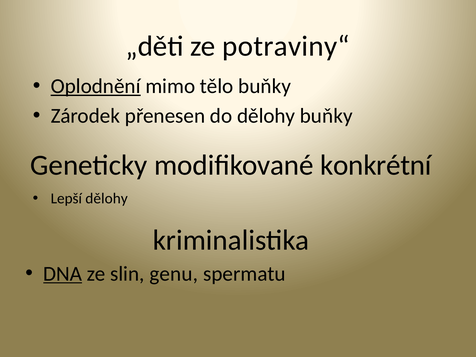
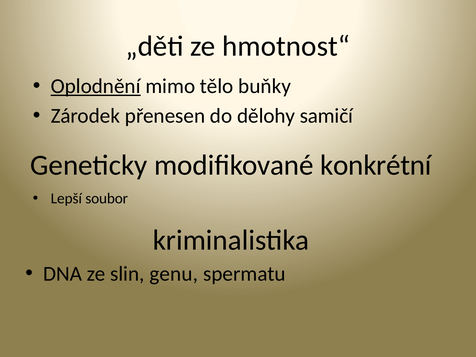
potraviny“: potraviny“ -> hmotnost“ (286, 46)
dělohy buňky: buňky -> samičí (326, 116)
Lepší dělohy: dělohy -> soubor (107, 199)
DNA underline: present -> none (63, 274)
